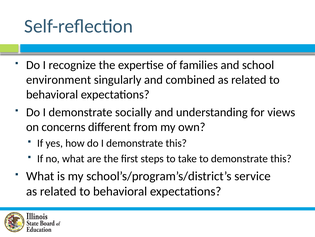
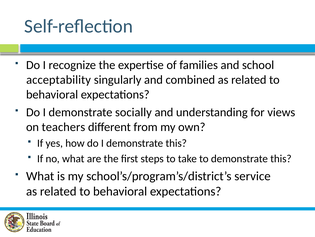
environment: environment -> acceptability (59, 80)
concerns: concerns -> teachers (63, 127)
